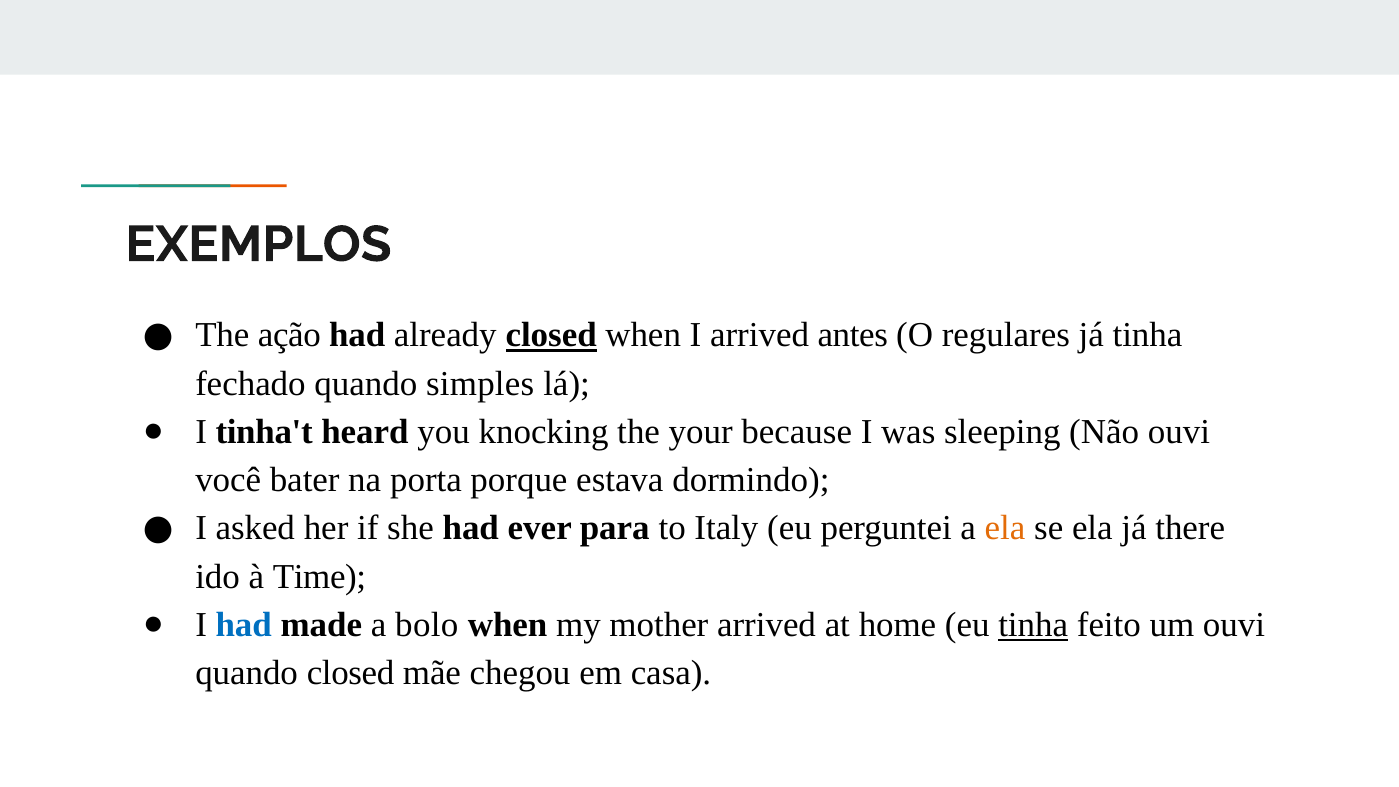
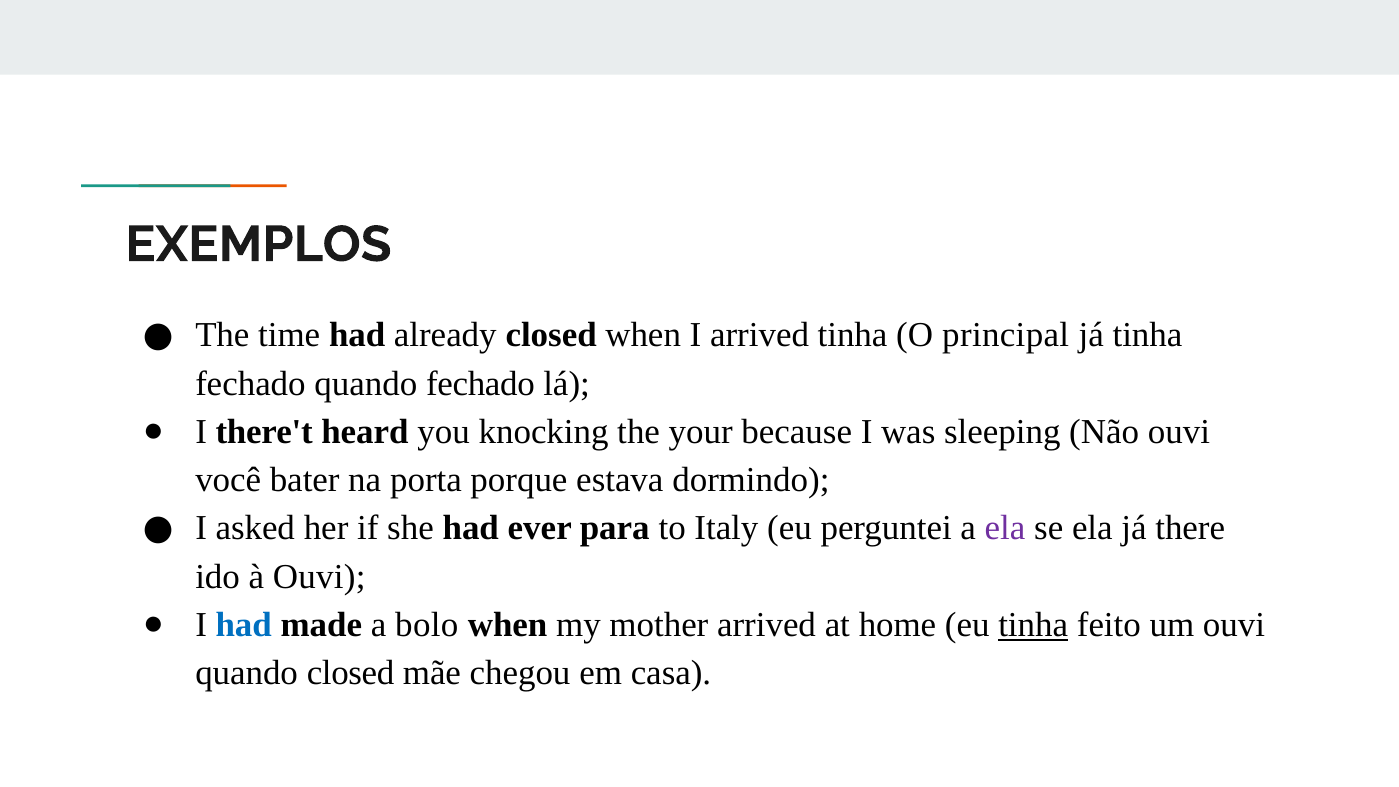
ação: ação -> time (289, 335)
closed underline: present -> none (551, 335)
arrived antes: antes -> tinha (853, 335)
regulares: regulares -> principal (1006, 335)
quando simples: simples -> fechado (480, 384)
tinha't: tinha't -> there't (264, 432)
ela colour: orange -> purple (1005, 528)
à Time: Time -> Ouvi (319, 577)
